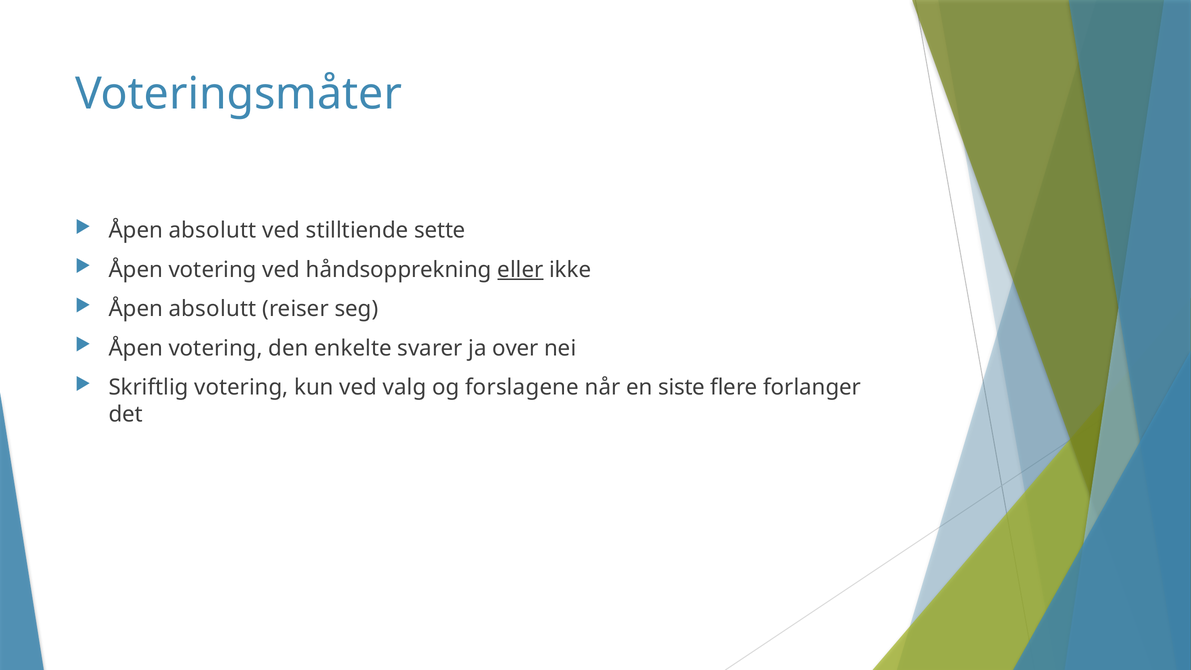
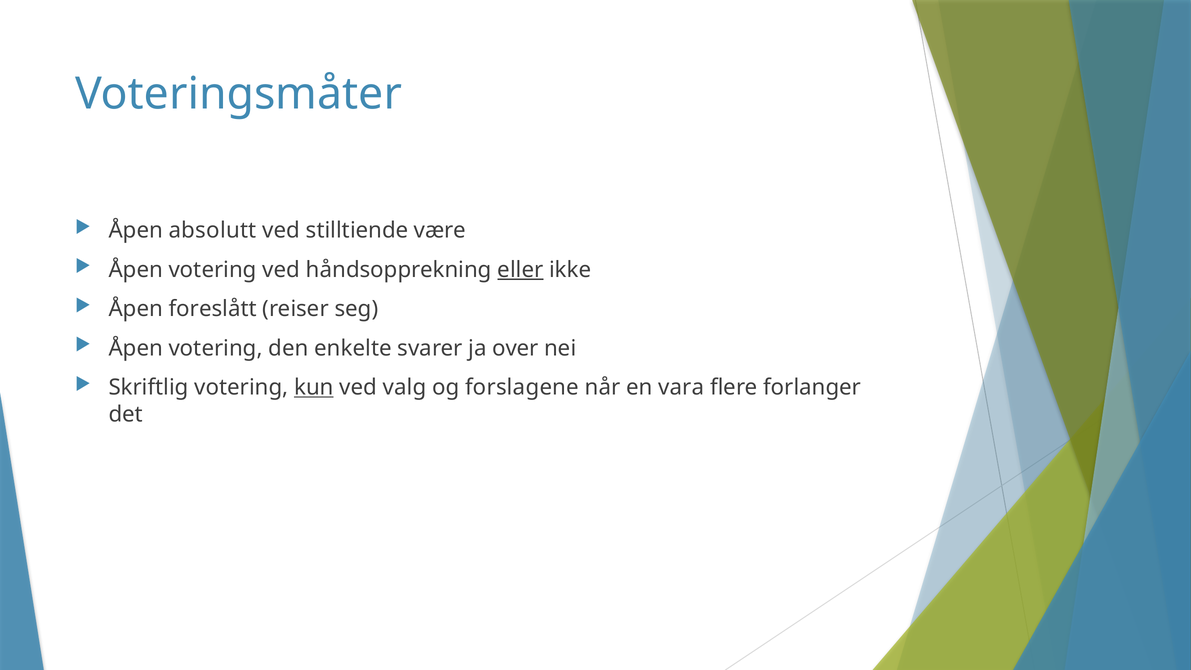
sette: sette -> være (440, 230)
absolutt: absolutt -> foreslått (213, 309)
kun underline: none -> present (314, 387)
siste: siste -> vara (681, 387)
